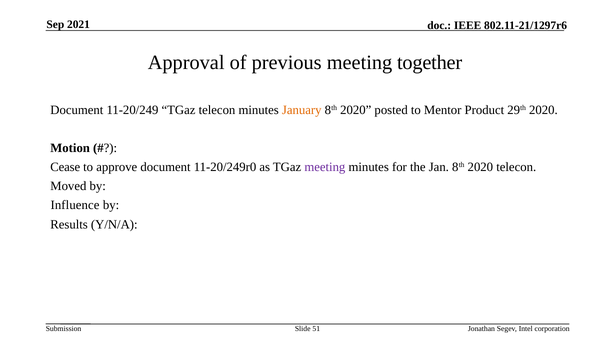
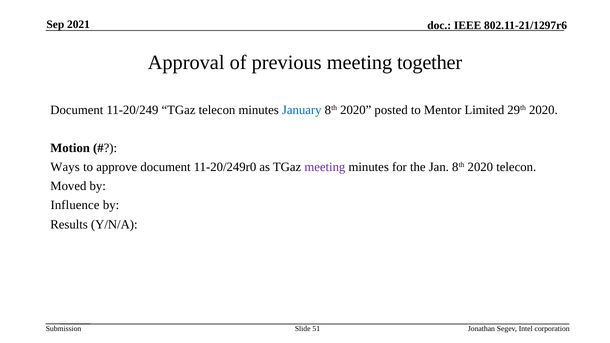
January colour: orange -> blue (302, 110)
Product: Product -> Limited (484, 110)
Cease: Cease -> Ways (65, 167)
